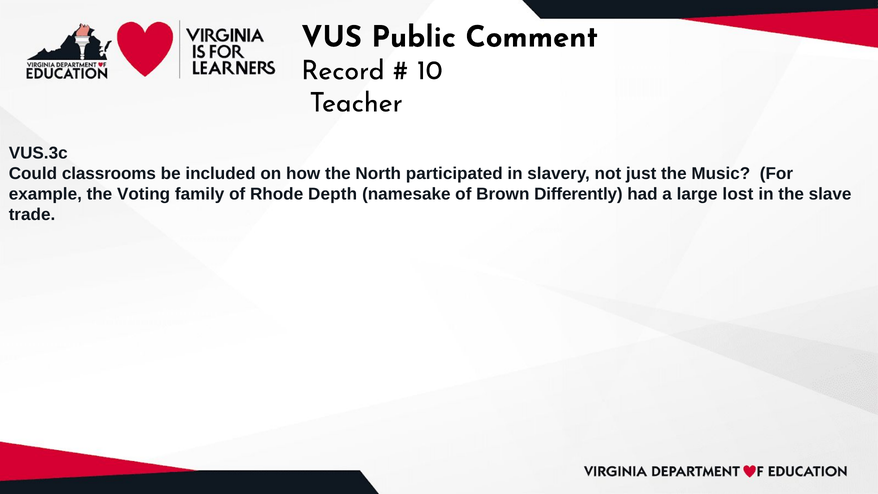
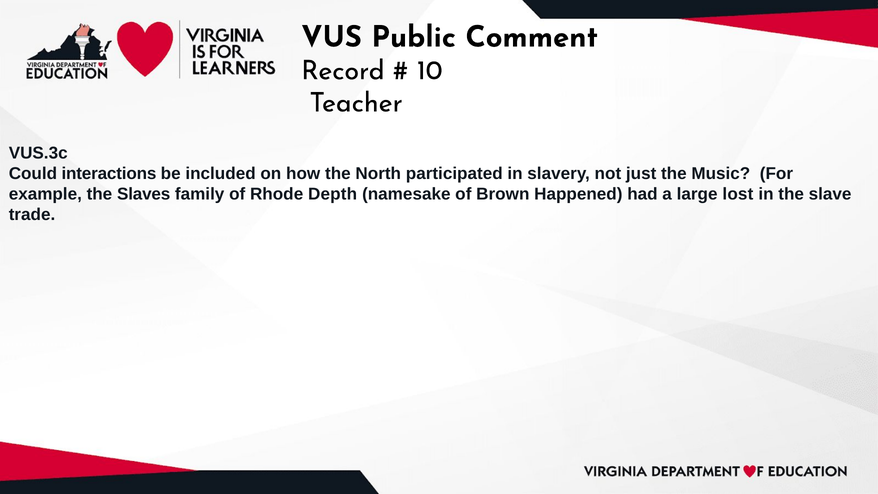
classrooms: classrooms -> interactions (109, 173)
Voting: Voting -> Slaves (144, 194)
Differently: Differently -> Happened (578, 194)
